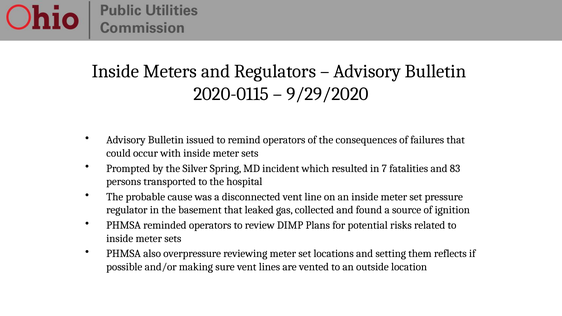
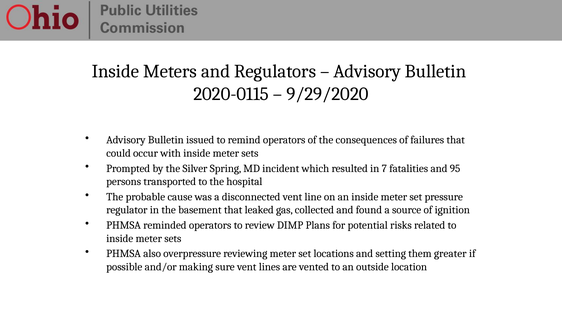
83: 83 -> 95 (455, 169)
reflects: reflects -> greater (450, 254)
